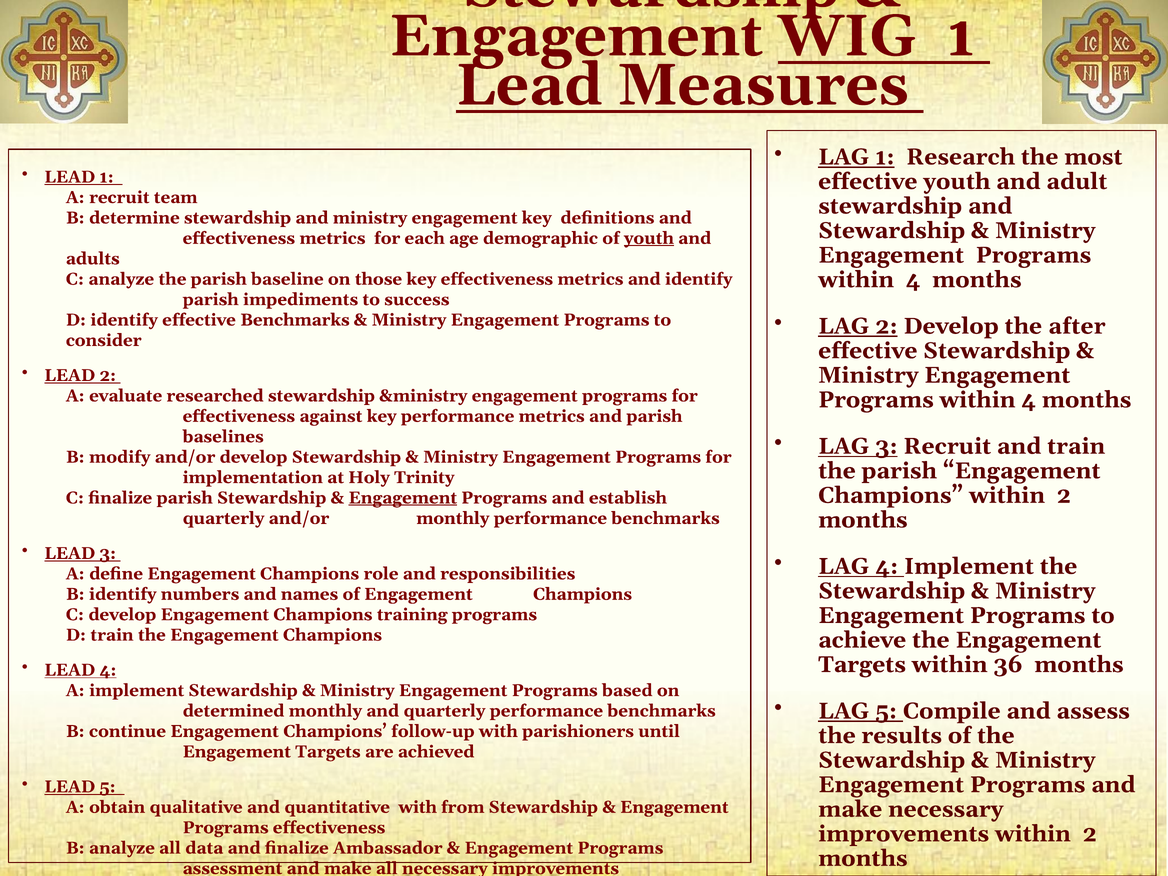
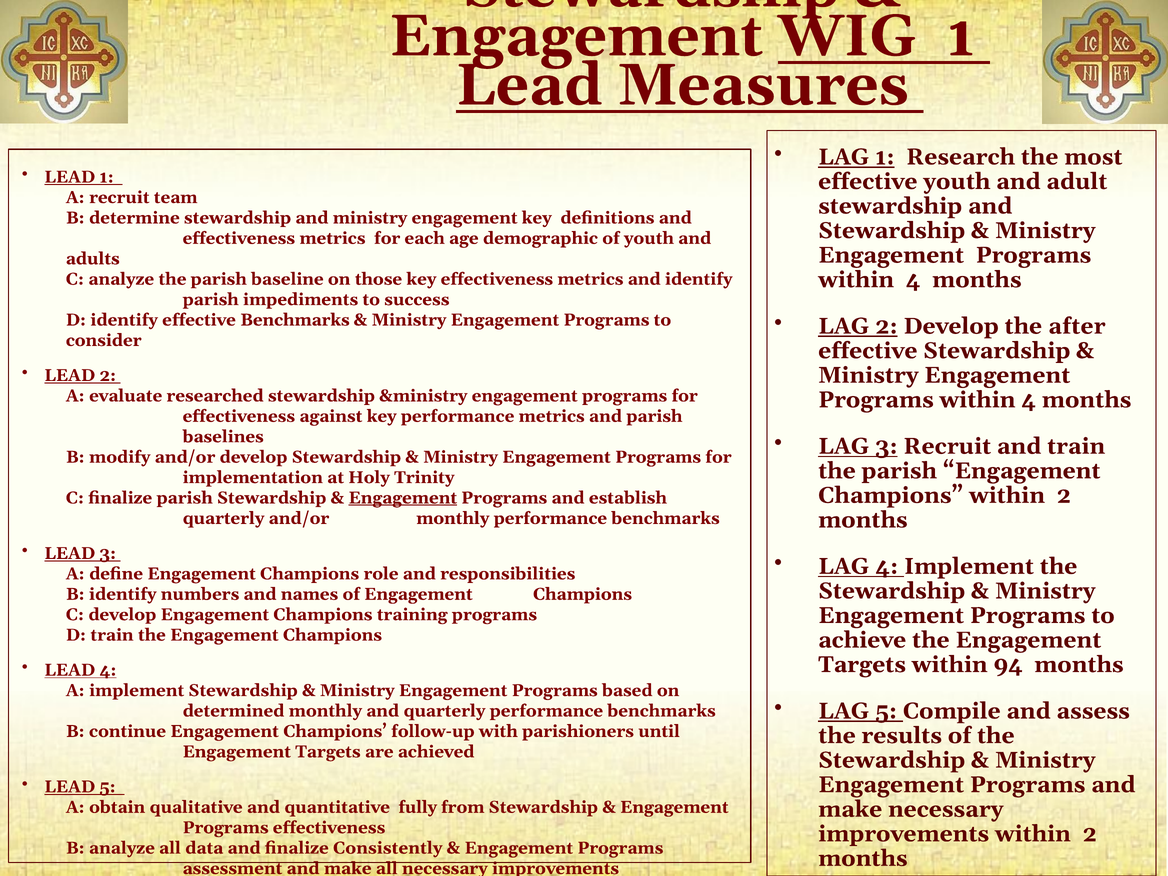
youth underline: present -> none (649, 238)
36: 36 -> 94 (1008, 665)
quantitative with: with -> fully (418, 807)
Ambassador: Ambassador -> Consistently (388, 848)
